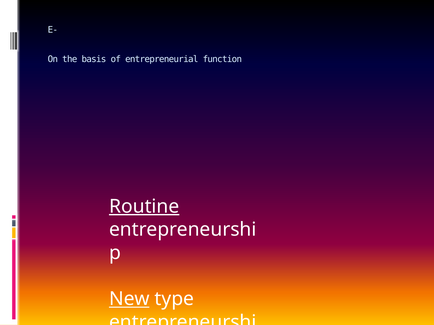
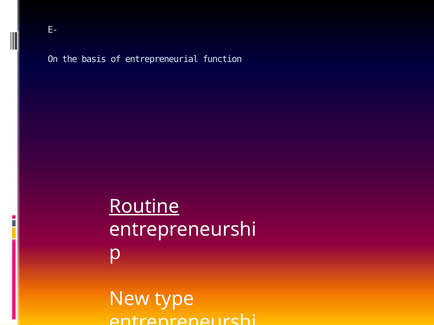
New underline: present -> none (129, 299)
